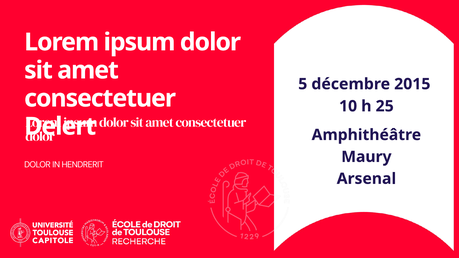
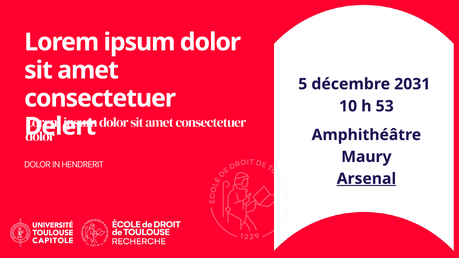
2015: 2015 -> 2031 (412, 84)
25: 25 -> 53 (385, 106)
Arsenal underline: none -> present (366, 179)
